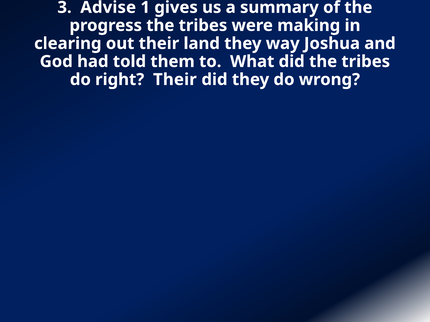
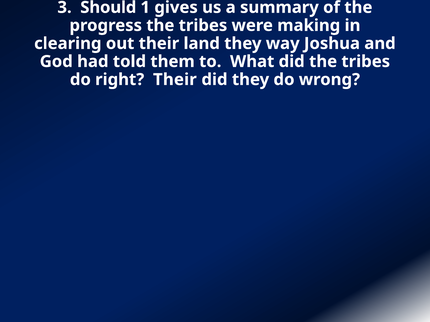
Advise: Advise -> Should (108, 7)
